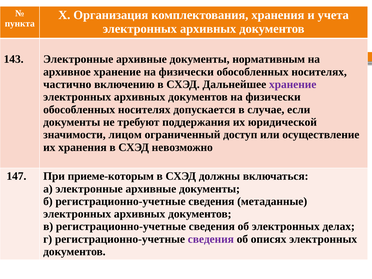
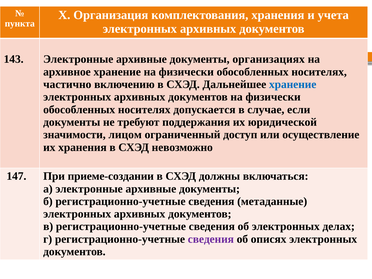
нормативным: нормативным -> организациях (269, 59)
хранение colour: purple -> blue (293, 84)
приеме-которым: приеме-которым -> приеме-создании (111, 176)
